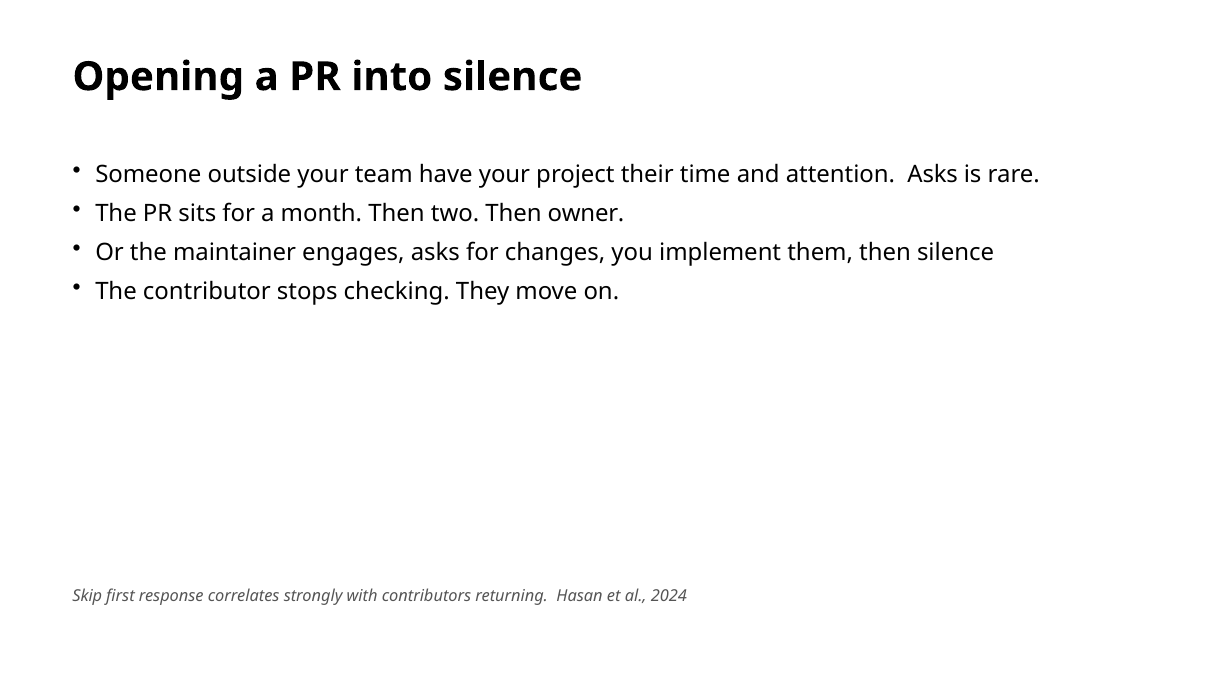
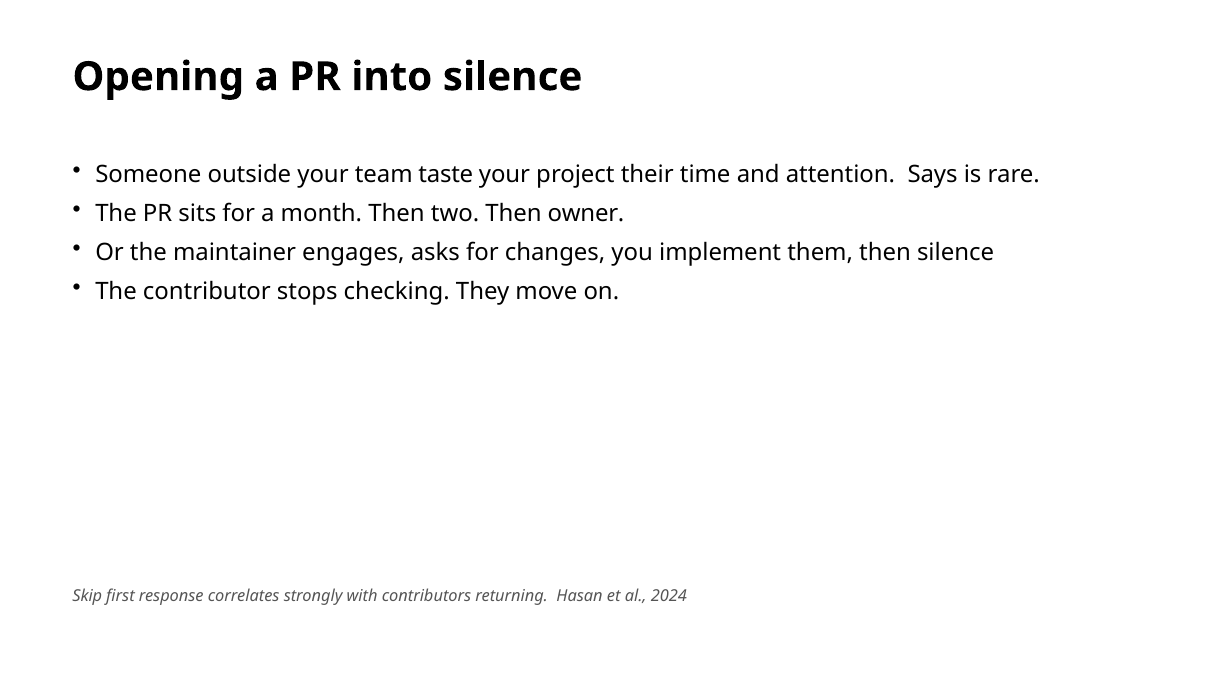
have: have -> taste (446, 175)
attention Asks: Asks -> Says (933, 175)
